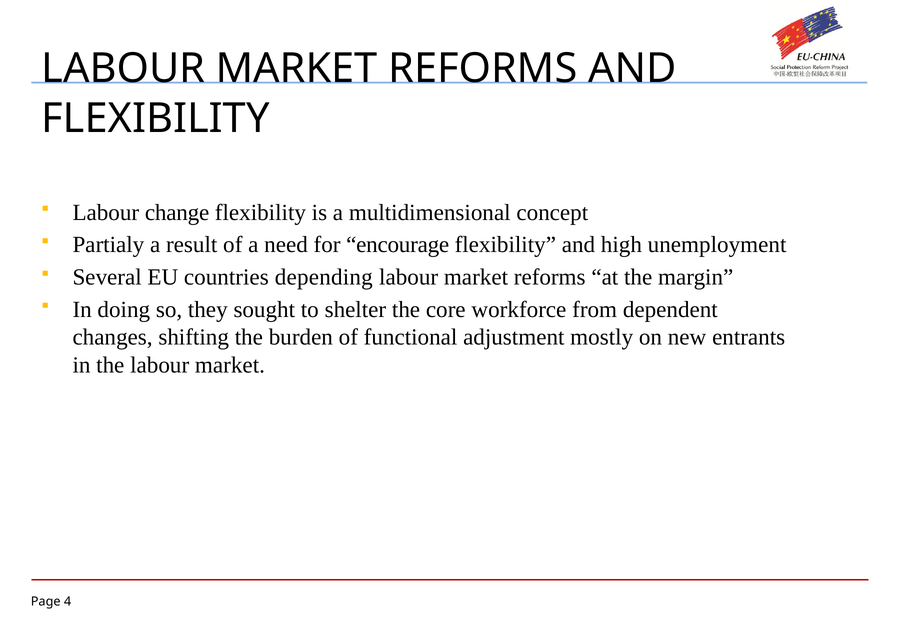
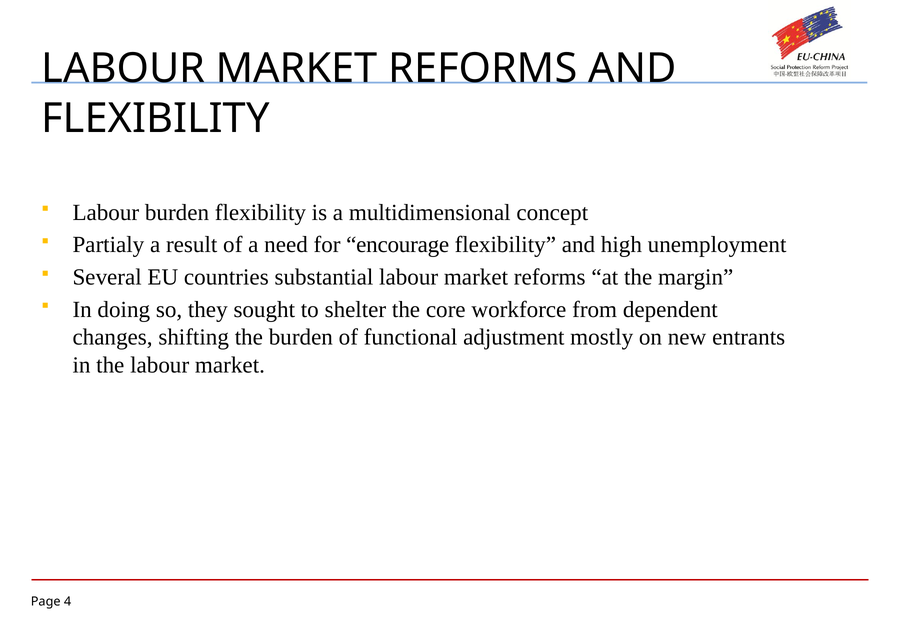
Labour change: change -> burden (177, 212)
depending: depending -> substantial (324, 277)
